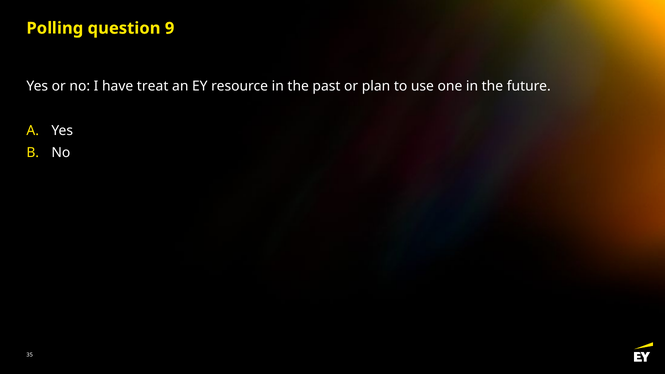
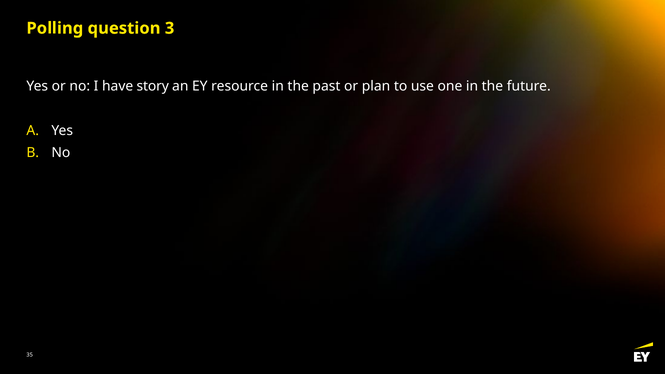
9: 9 -> 3 (170, 28)
treat: treat -> story (153, 86)
